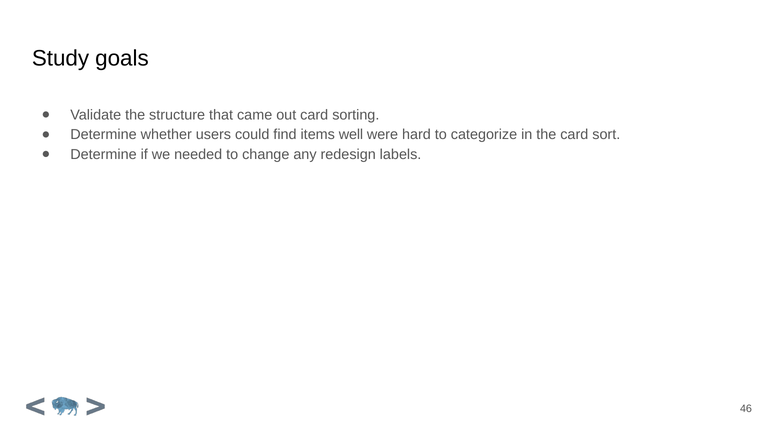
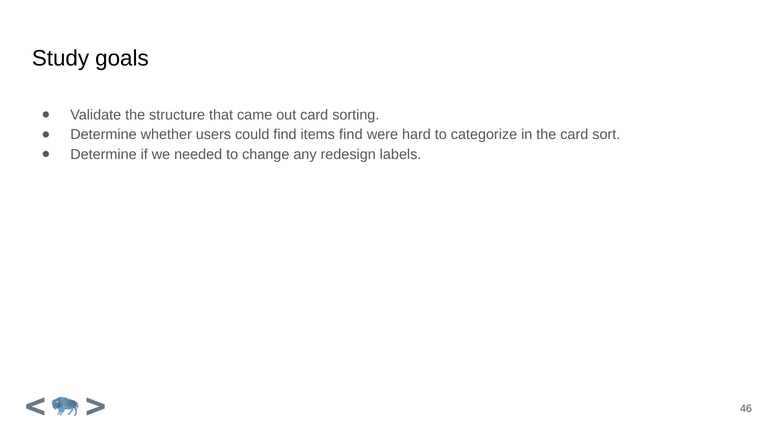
items well: well -> find (351, 135)
